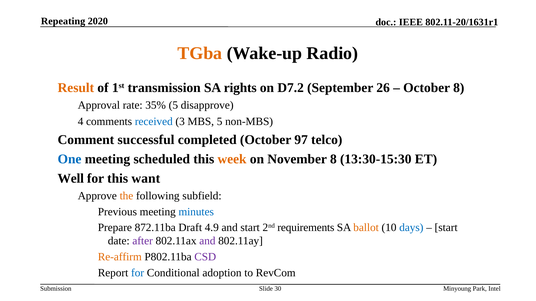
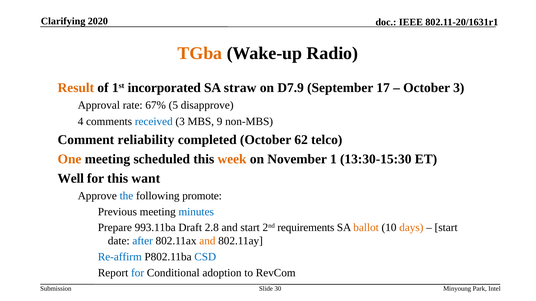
Repeating: Repeating -> Clarifying (63, 21)
transmission: transmission -> incorporated (164, 88)
rights: rights -> straw (240, 88)
D7.2: D7.2 -> D7.9 (291, 88)
26: 26 -> 17 (383, 88)
October 8: 8 -> 3 (459, 88)
35%: 35% -> 67% (156, 105)
MBS 5: 5 -> 9 (220, 122)
successful: successful -> reliability (146, 140)
97: 97 -> 62 (301, 140)
One colour: blue -> orange (70, 159)
November 8: 8 -> 1 (333, 159)
the colour: orange -> blue (126, 196)
subfield: subfield -> promote (202, 196)
872.11ba: 872.11ba -> 993.11ba (155, 228)
4.9: 4.9 -> 2.8 (212, 228)
days colour: blue -> orange (411, 228)
after colour: purple -> blue (143, 241)
and colour: purple -> orange (207, 241)
Re-affirm colour: orange -> blue (120, 257)
CSD colour: purple -> blue (205, 257)
